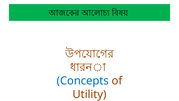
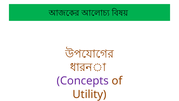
Concepts colour: blue -> purple (83, 81)
